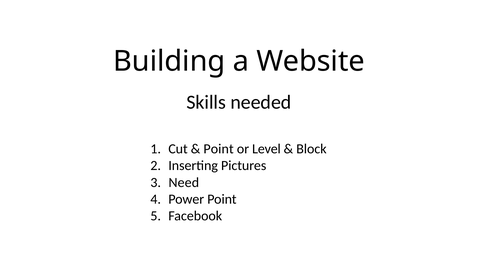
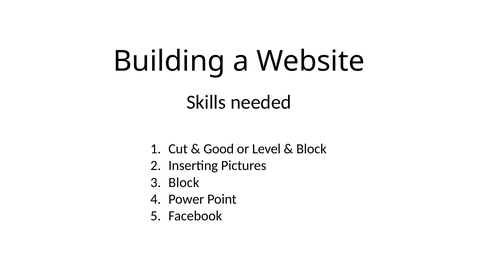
Point: Point -> Good (219, 149)
Need: Need -> Block (184, 182)
